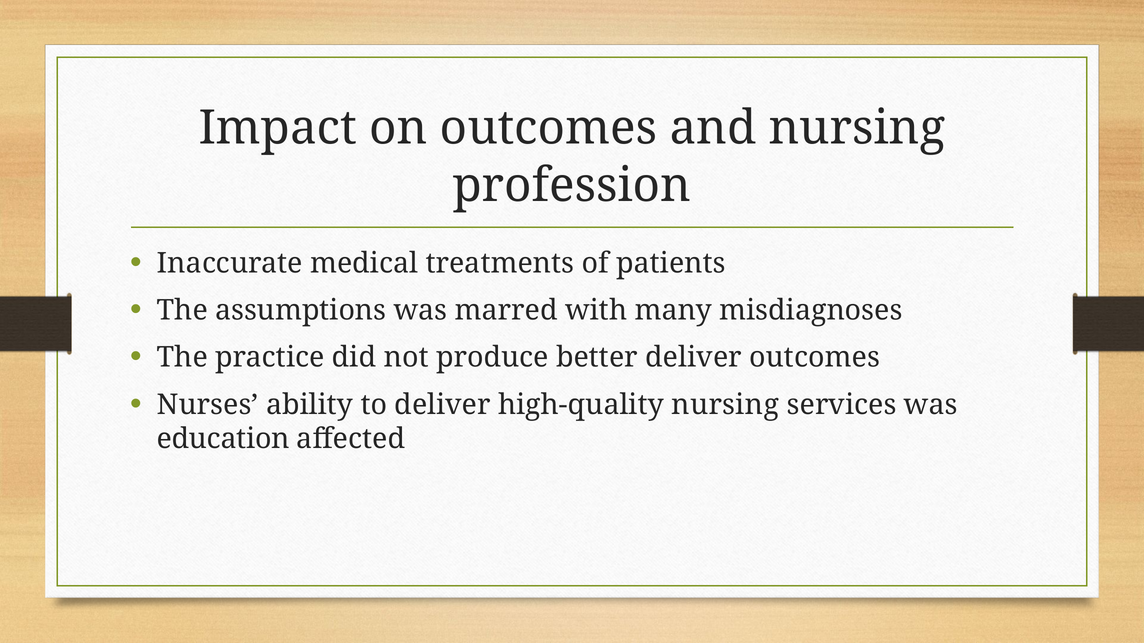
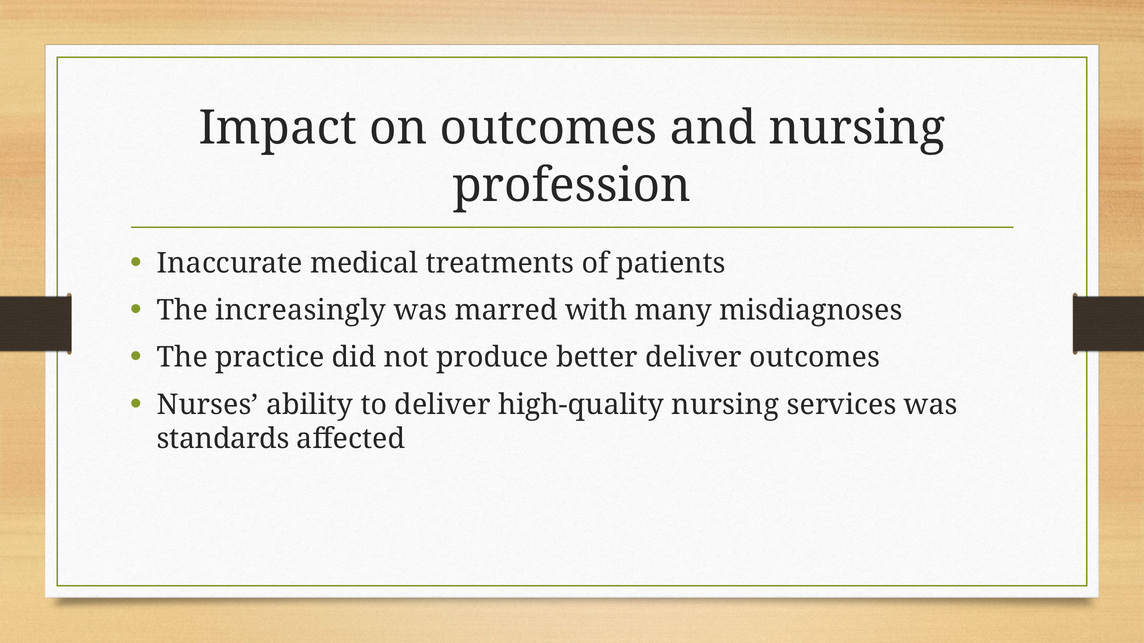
assumptions: assumptions -> increasingly (301, 311)
education: education -> standards (223, 439)
